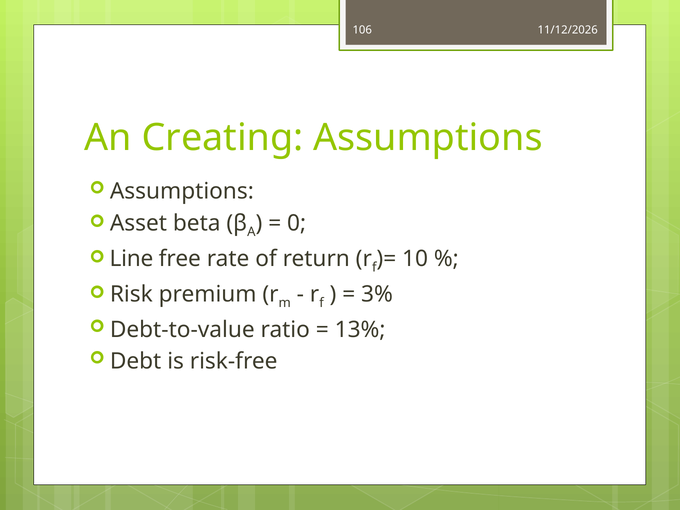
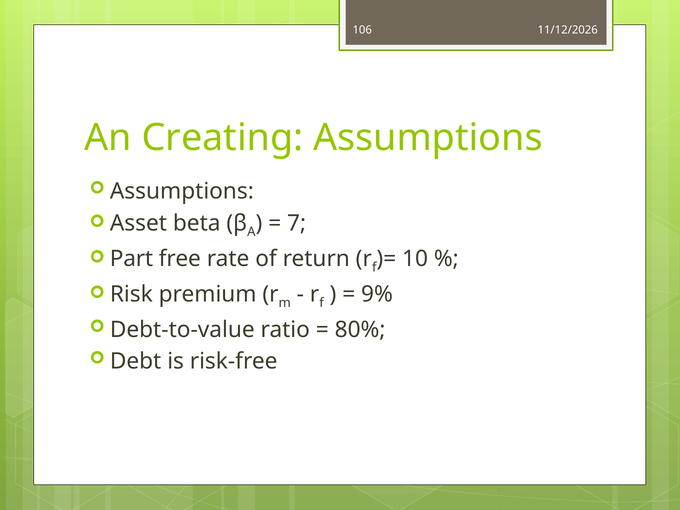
0: 0 -> 7 (297, 223)
Line: Line -> Part (131, 259)
3%: 3% -> 9% (377, 294)
13%: 13% -> 80% (360, 330)
